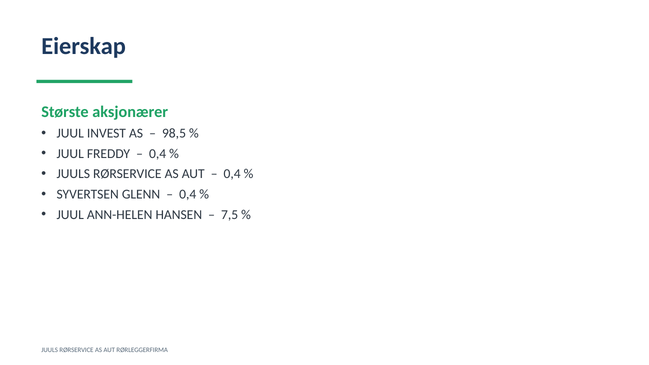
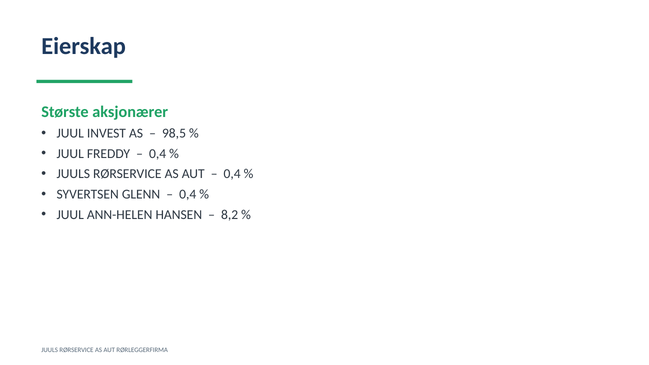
7,5: 7,5 -> 8,2 (230, 215)
